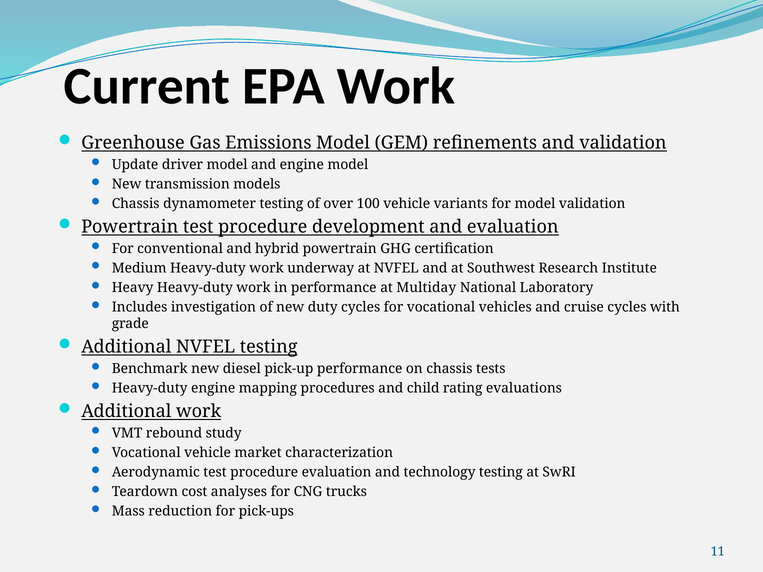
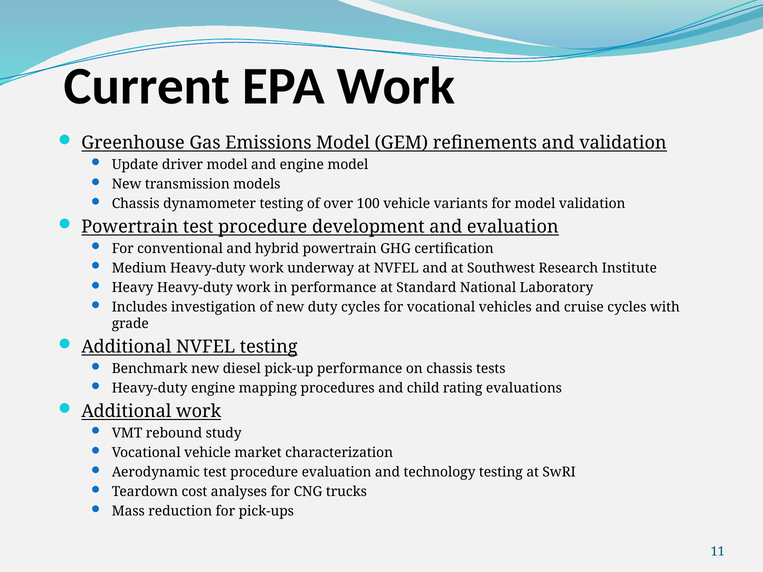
Multiday: Multiday -> Standard (426, 288)
